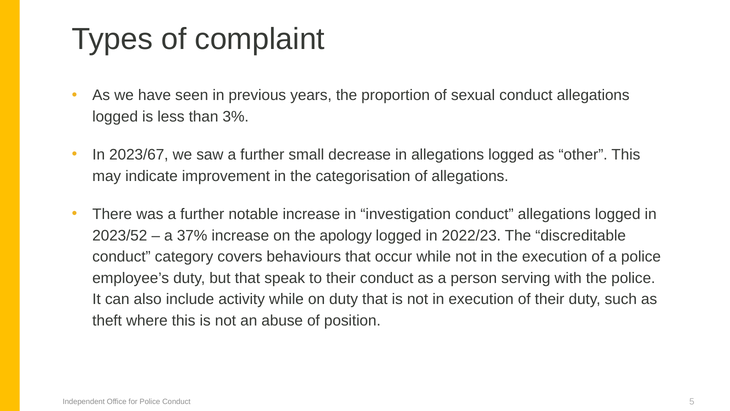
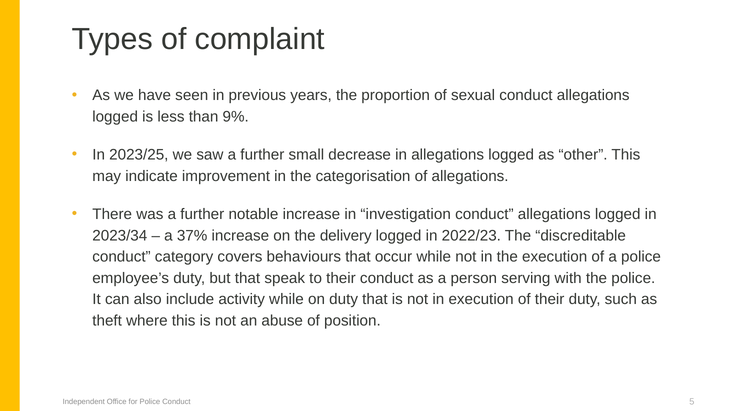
3%: 3% -> 9% (236, 117)
2023/67: 2023/67 -> 2023/25 (139, 155)
2023/52: 2023/52 -> 2023/34 (120, 235)
apology: apology -> delivery (346, 235)
